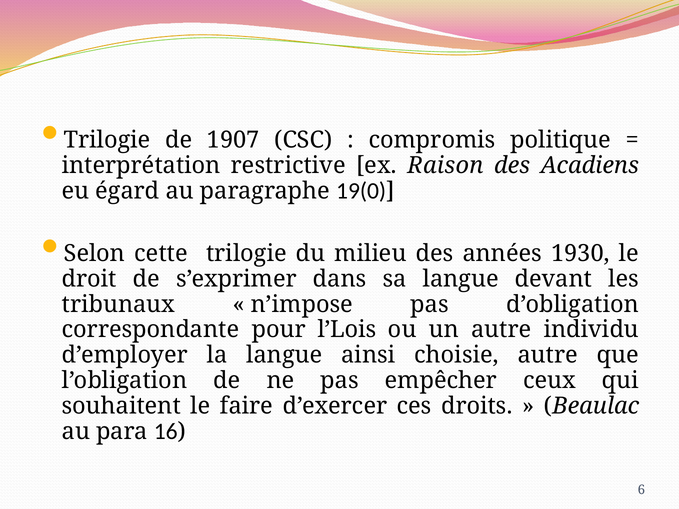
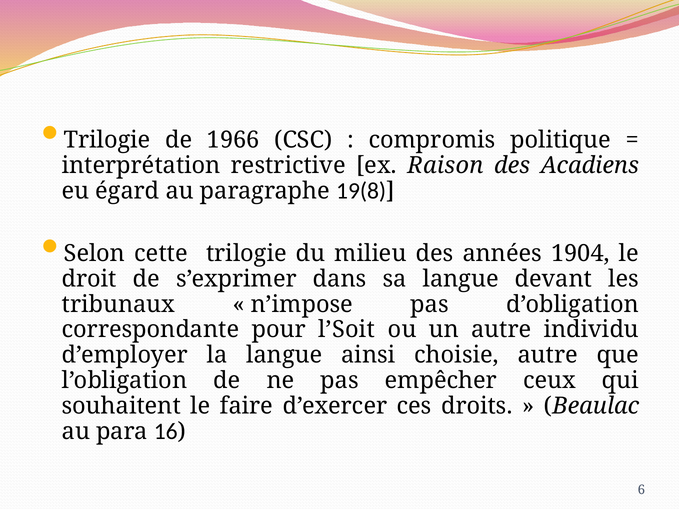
1907: 1907 -> 1966 (233, 140)
19(0: 19(0 -> 19(8 (361, 191)
1930: 1930 -> 1904 (580, 253)
l’Lois: l’Lois -> l’Soit (347, 330)
